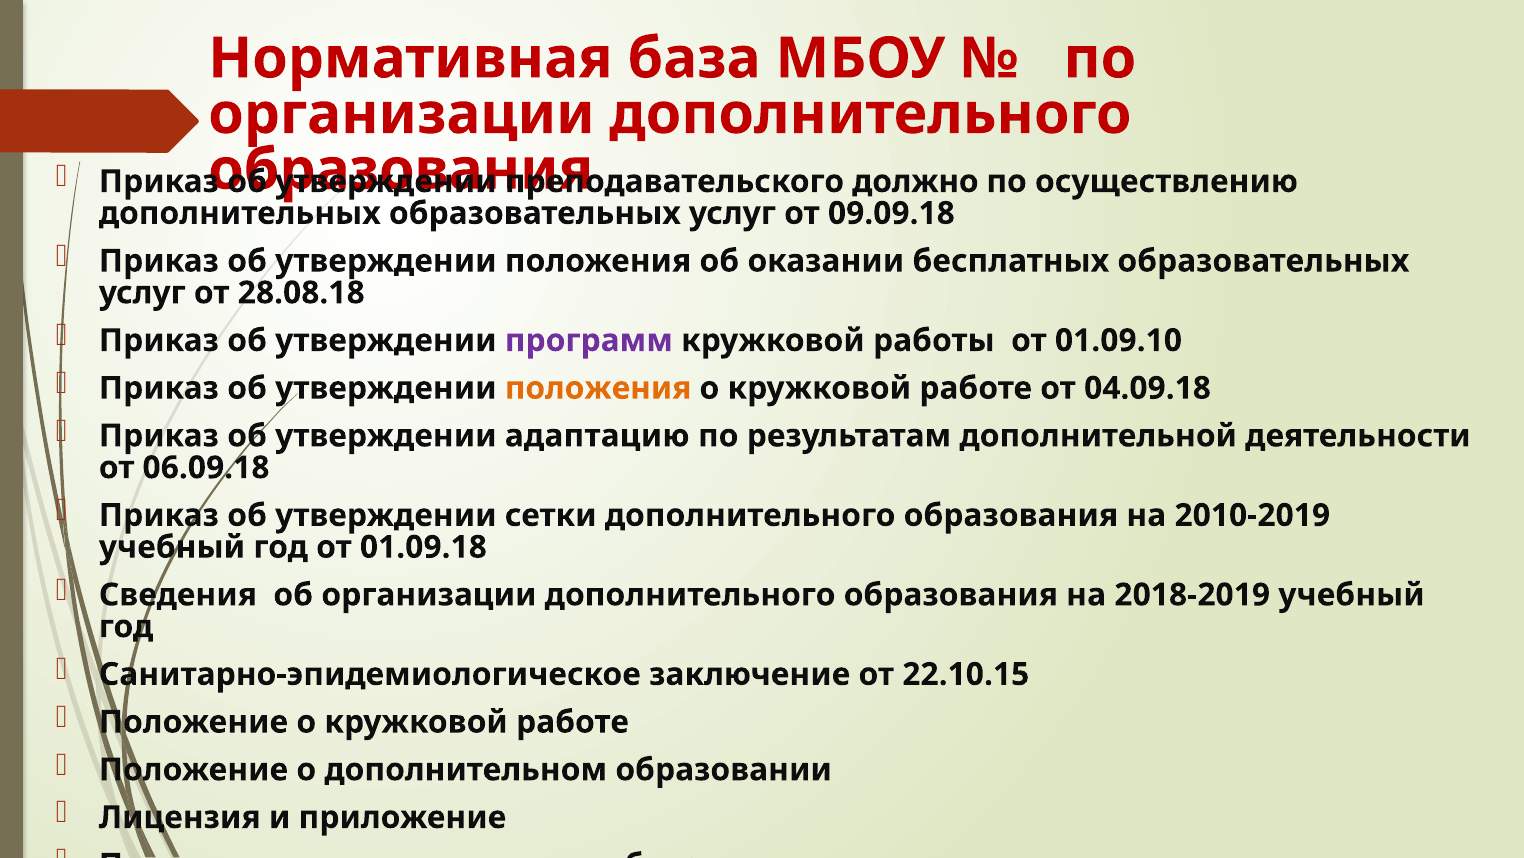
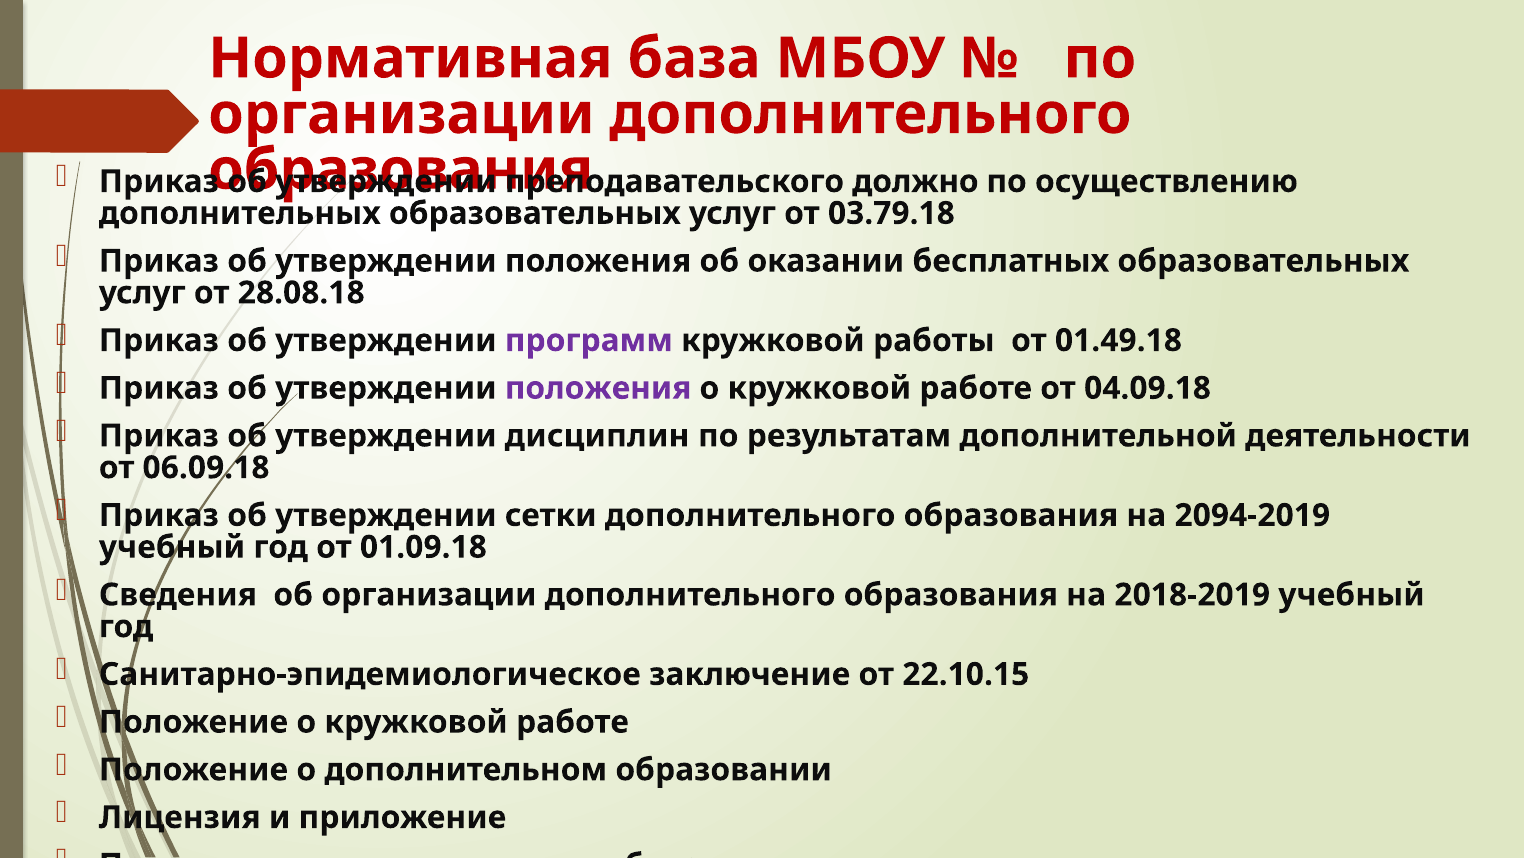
09.09.18: 09.09.18 -> 03.79.18 (891, 213)
01.09.10: 01.09.10 -> 01.49.18 (1118, 340)
положения colour: orange -> purple (598, 388)
адаптацию: адаптацию -> дисциплин (597, 436)
2010-2019: 2010-2019 -> 2094-2019 (1252, 515)
